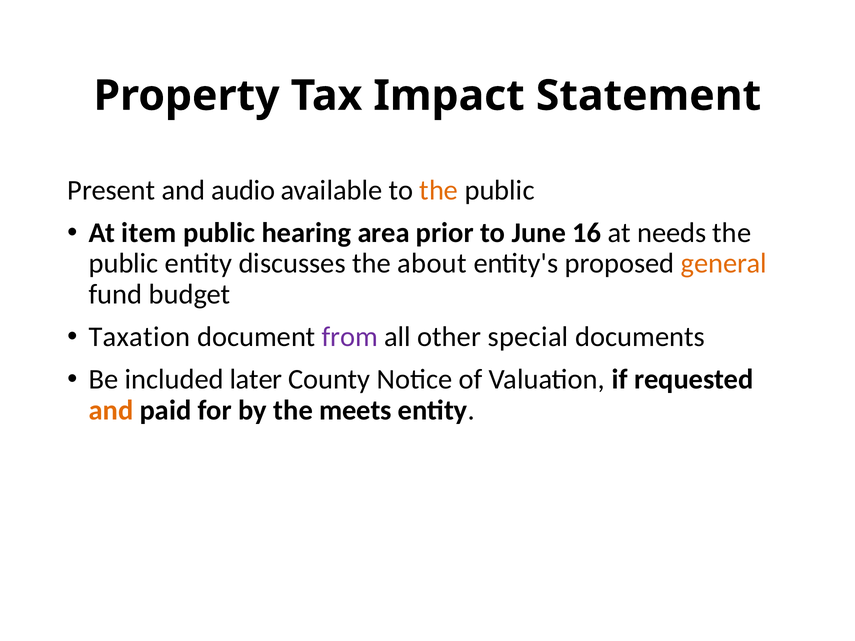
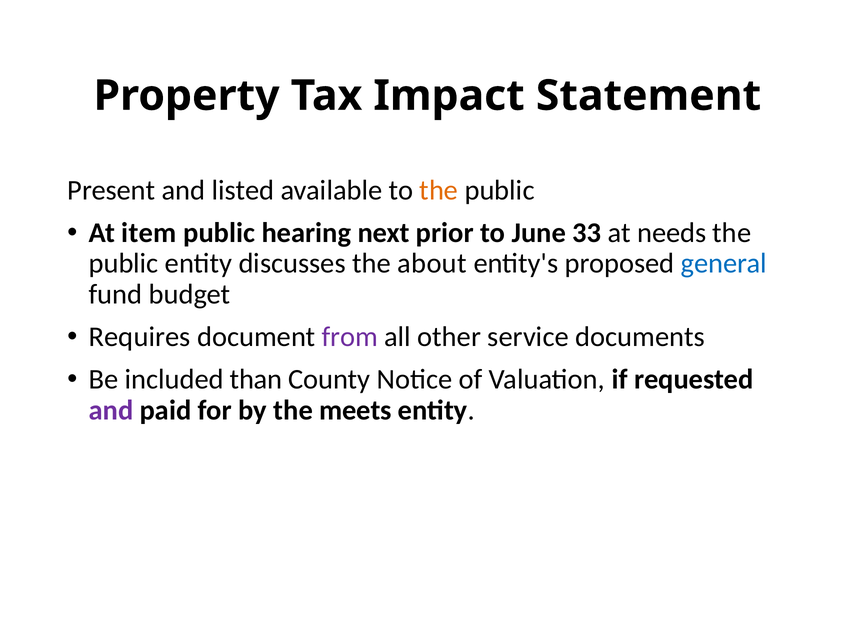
audio: audio -> listed (243, 190)
area: area -> next (384, 233)
16: 16 -> 33 (587, 233)
general colour: orange -> blue (724, 264)
Taxation: Taxation -> Requires (140, 337)
special: special -> service (528, 337)
later: later -> than (256, 380)
and colour: orange -> purple (111, 410)
